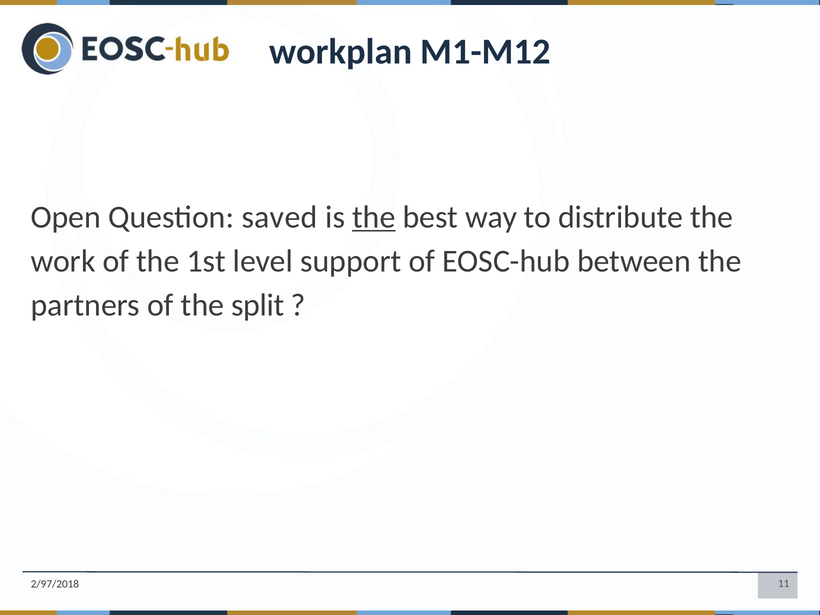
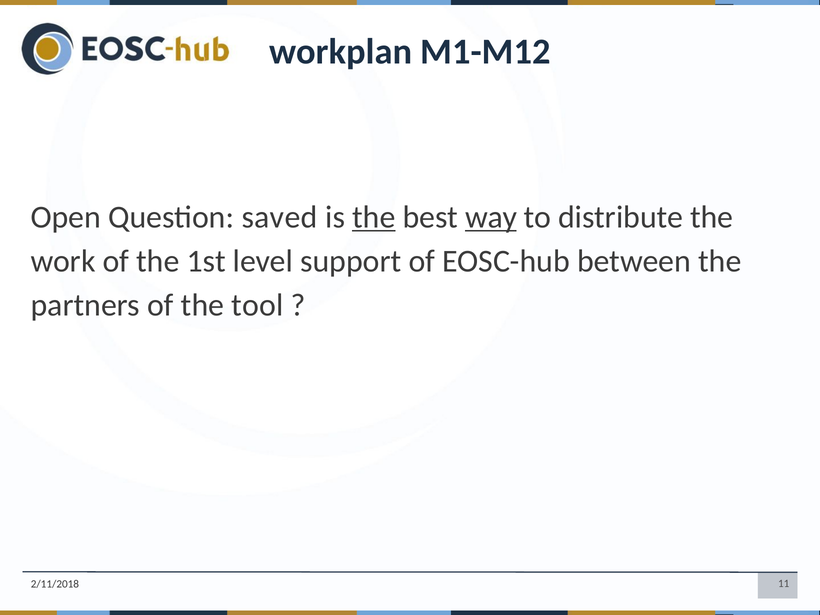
way underline: none -> present (491, 217)
split: split -> tool (257, 305)
2/97/2018: 2/97/2018 -> 2/11/2018 (55, 584)
